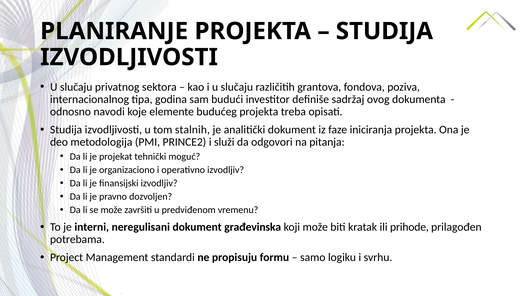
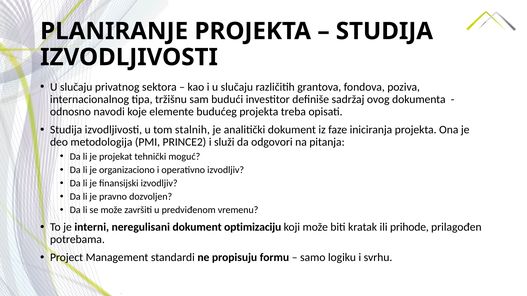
godina: godina -> tržišnu (171, 99)
građevinska: građevinska -> optimizaciju (253, 227)
